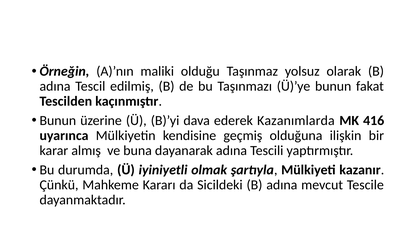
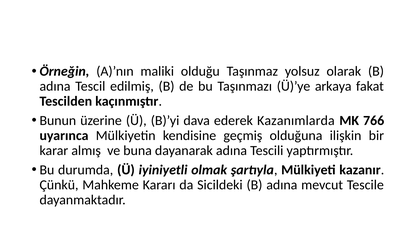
Ü)’ye bunun: bunun -> arkaya (333, 86)
416: 416 -> 766 (374, 121)
